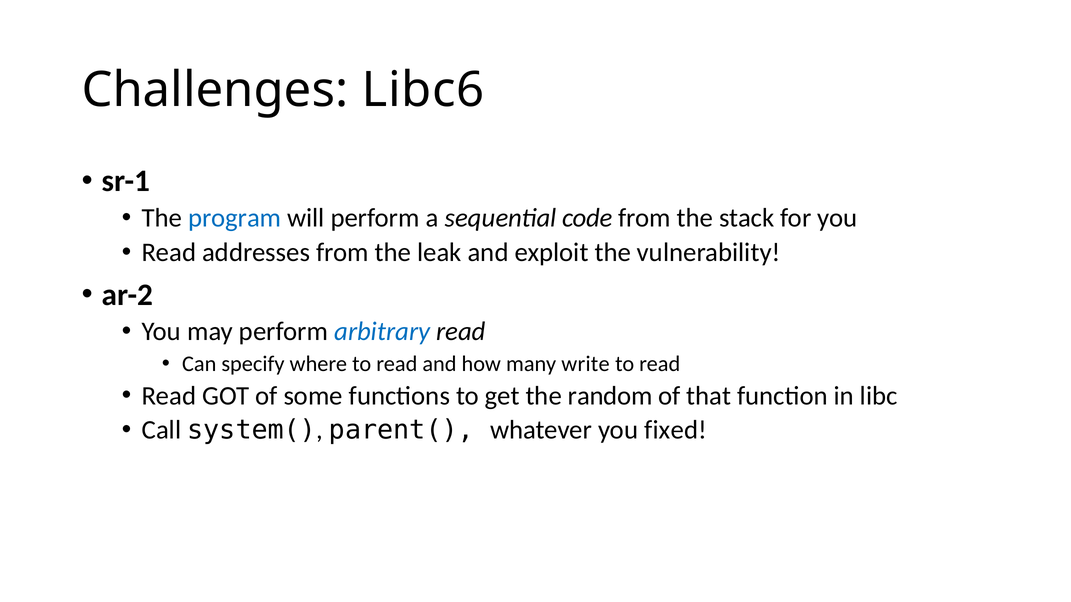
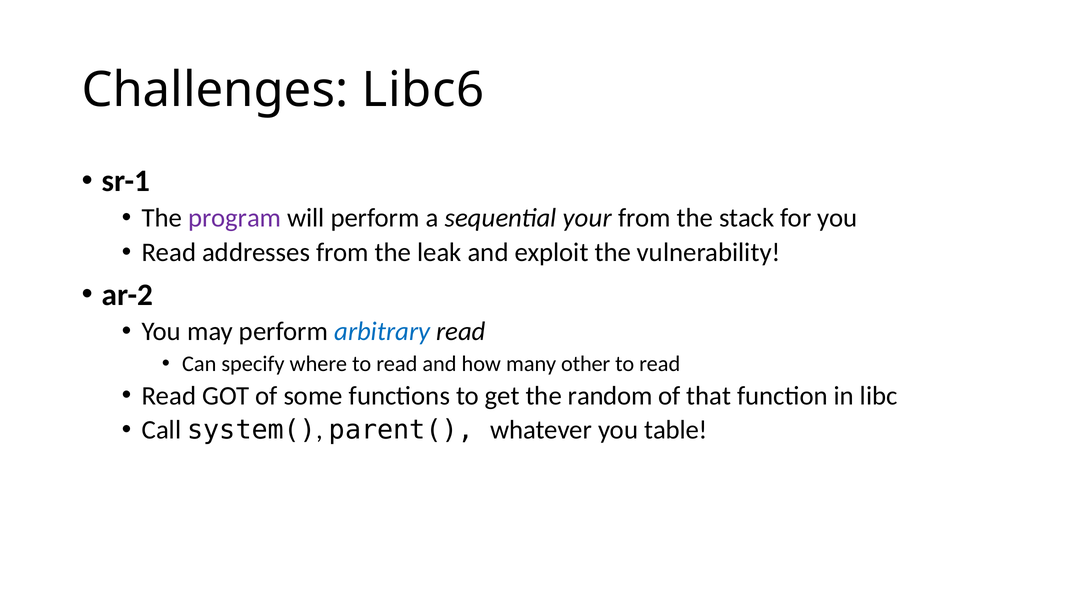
program colour: blue -> purple (235, 218)
code: code -> your (587, 218)
write: write -> other (586, 364)
fixed: fixed -> table (676, 430)
